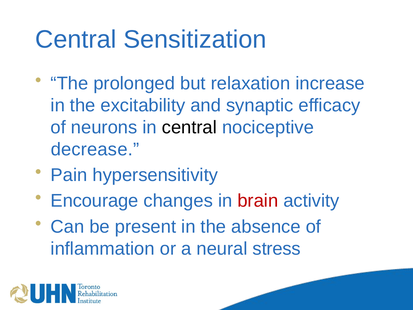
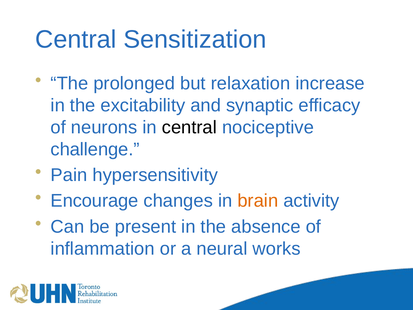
decrease: decrease -> challenge (95, 149)
brain colour: red -> orange (258, 201)
stress: stress -> works (277, 248)
